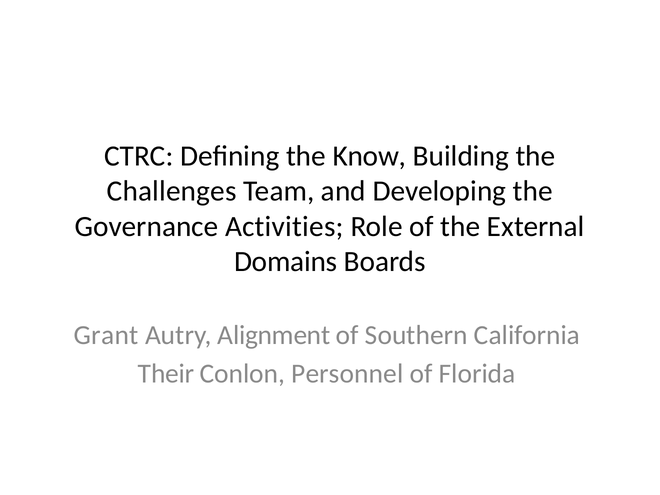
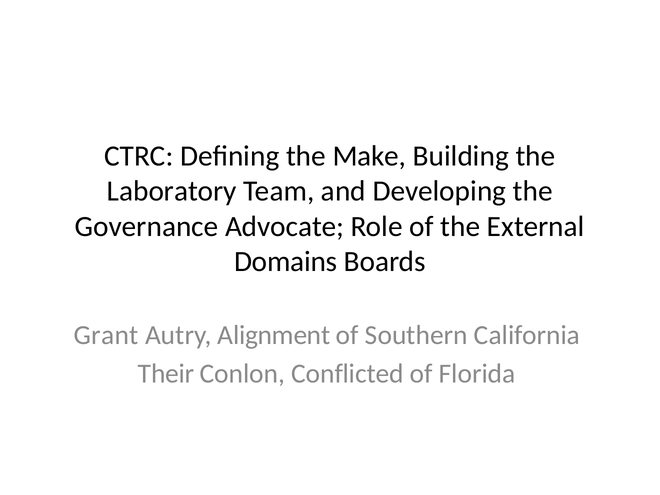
Know: Know -> Make (369, 156)
Challenges: Challenges -> Laboratory (172, 191)
Activities: Activities -> Advocate (285, 226)
Personnel: Personnel -> Conflicted (347, 374)
